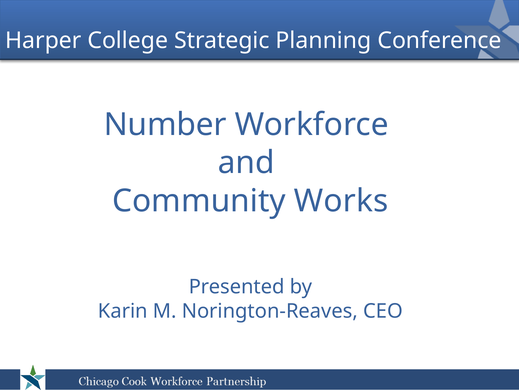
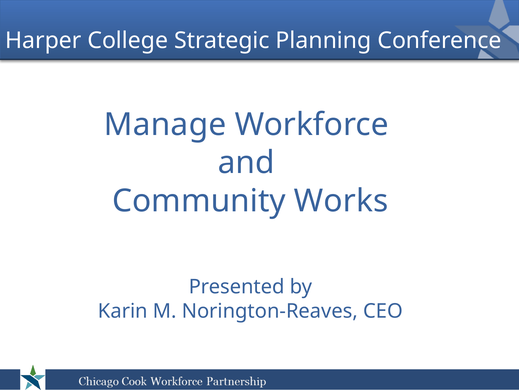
Number: Number -> Manage (165, 124)
